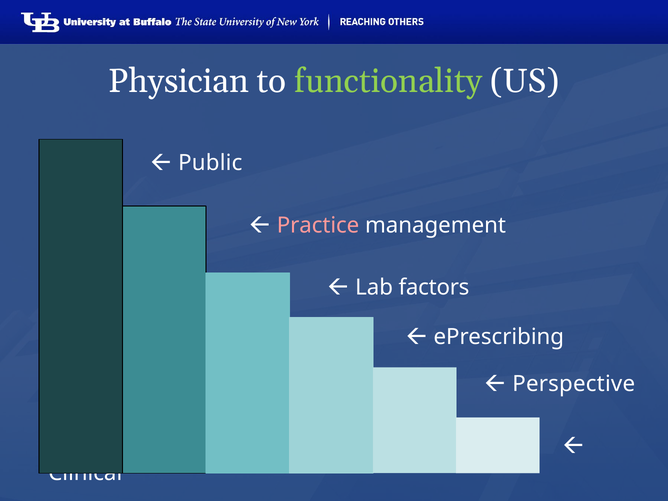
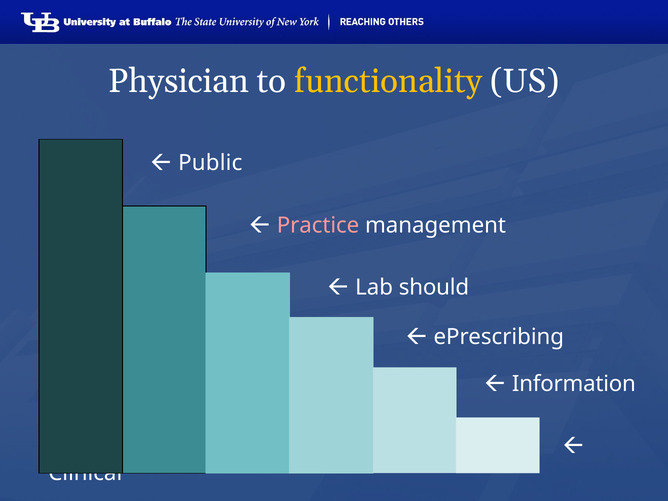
functionality colour: light green -> yellow (388, 81)
factors: factors -> should (434, 288)
Perspective: Perspective -> Information (574, 384)
